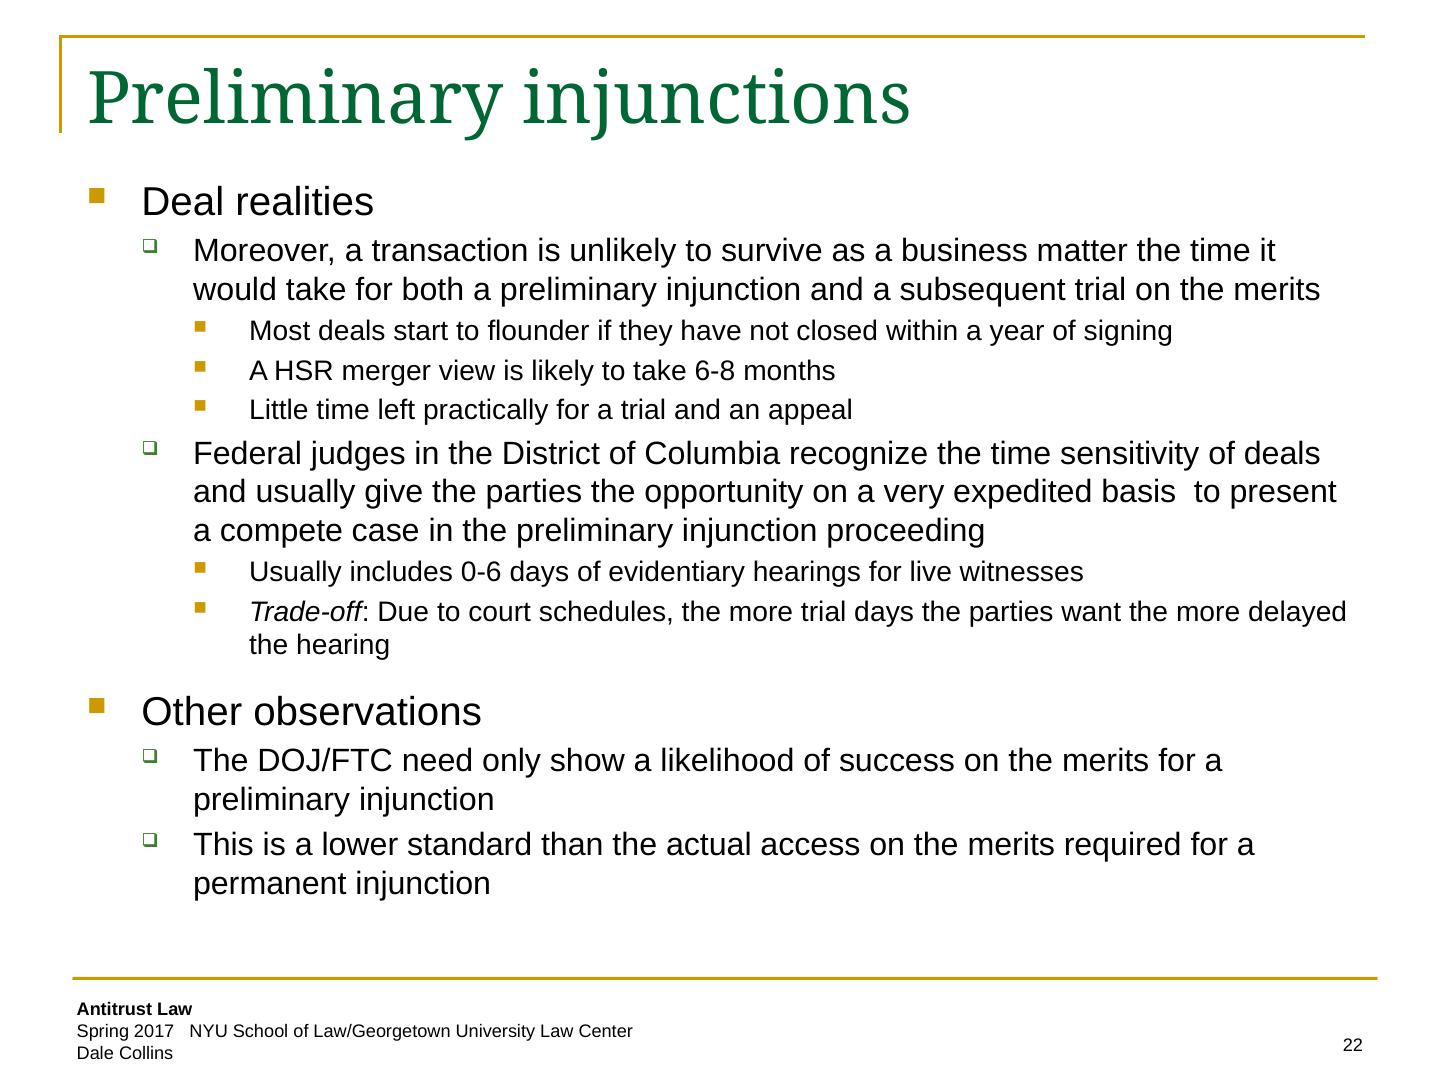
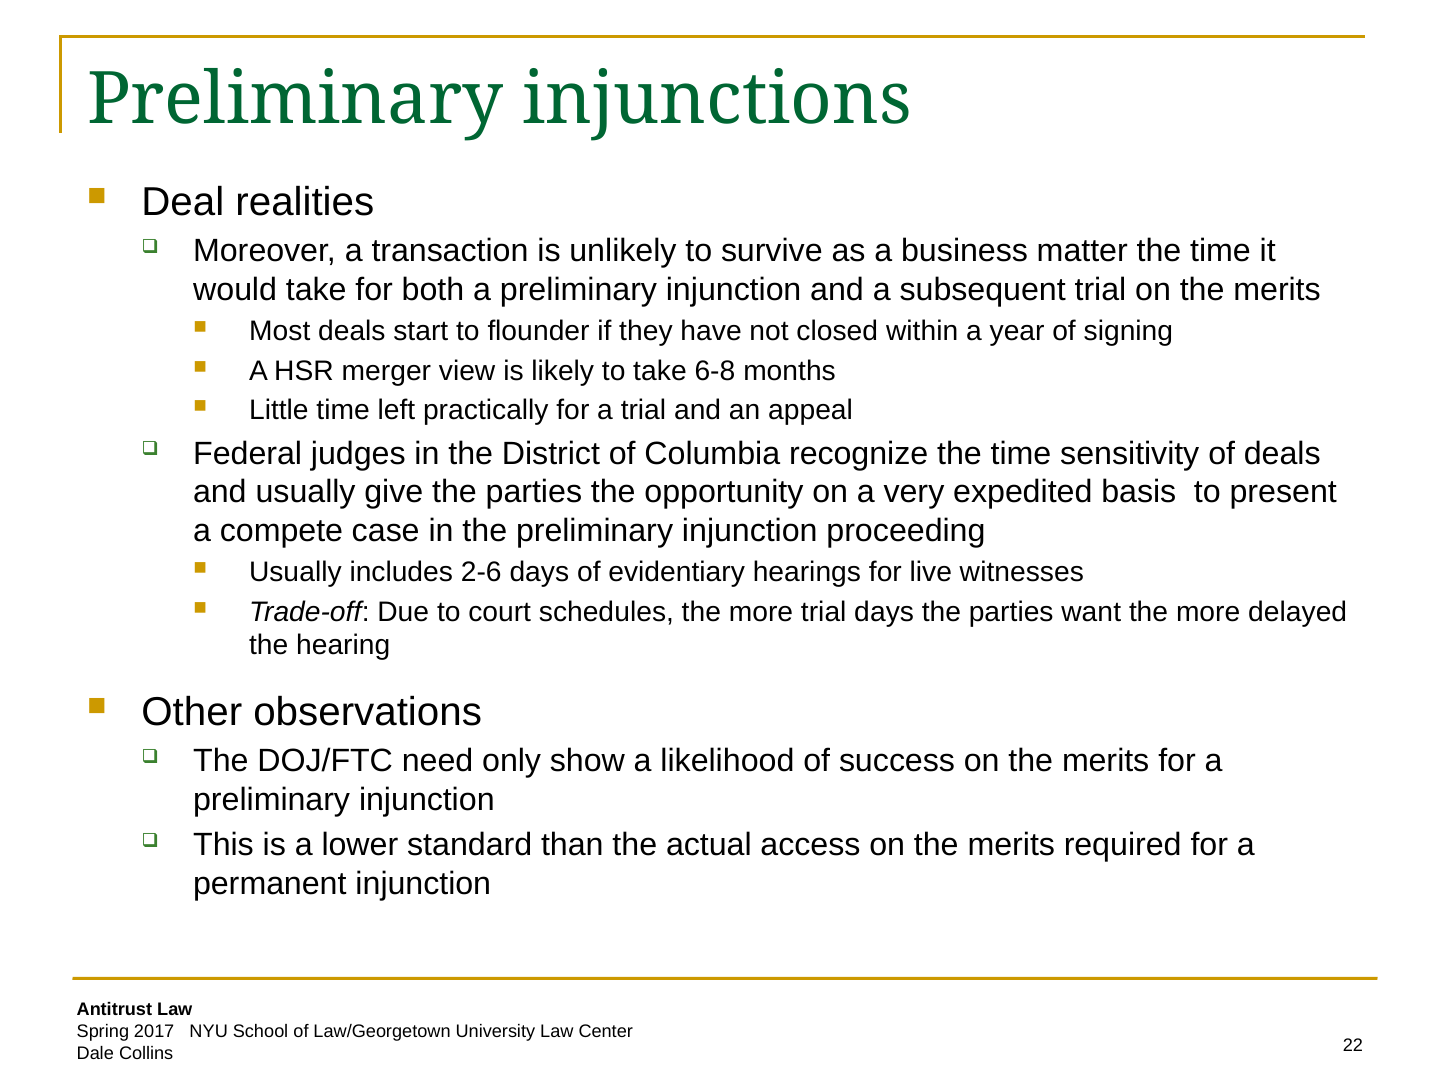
0-6: 0-6 -> 2-6 (481, 573)
